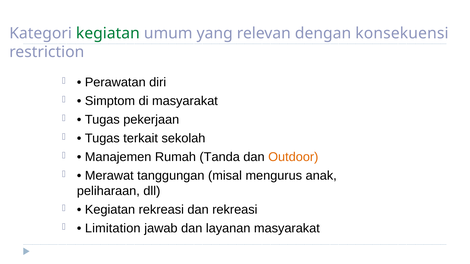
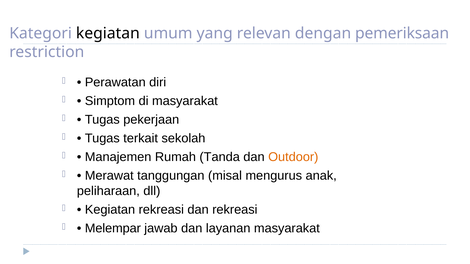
kegiatan colour: green -> black (108, 33)
konsekuensi: konsekuensi -> pemeriksaan (402, 33)
Limitation: Limitation -> Melempar (113, 229)
